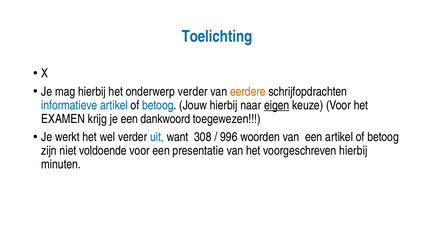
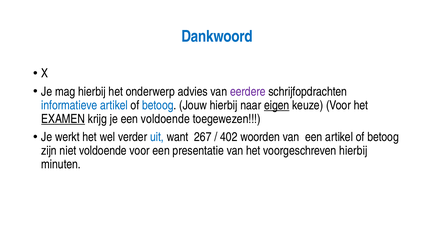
Toelichting: Toelichting -> Dankwoord (217, 36)
onderwerp verder: verder -> advies (193, 92)
eerdere colour: orange -> purple (248, 92)
EXAMEN underline: none -> present (63, 119)
een dankwoord: dankwoord -> voldoende (165, 119)
308: 308 -> 267 (203, 137)
996: 996 -> 402 (229, 137)
